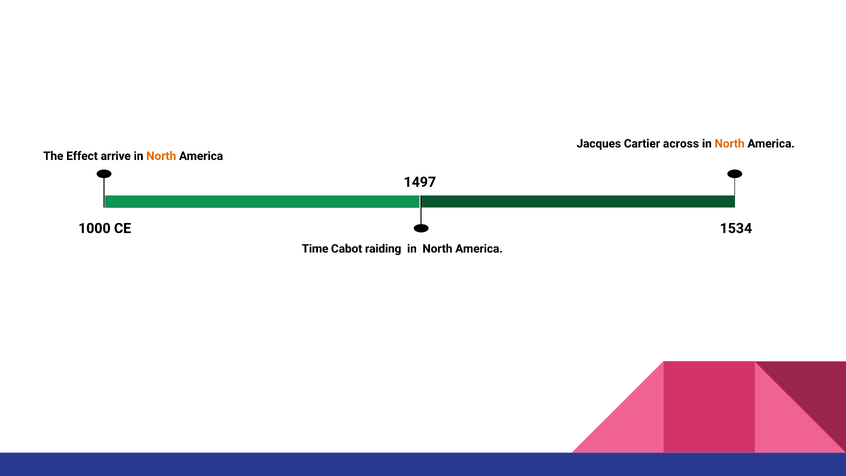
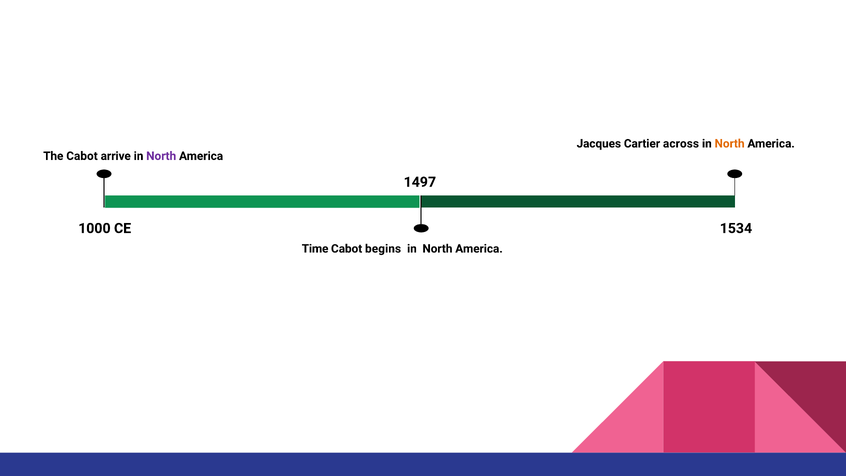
The Effect: Effect -> Cabot (82, 156)
North colour: orange -> purple (161, 156)
raiding: raiding -> begins (383, 249)
